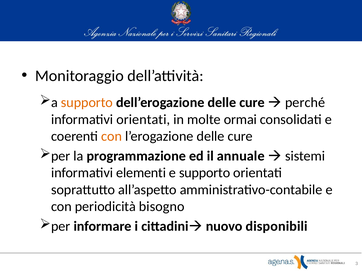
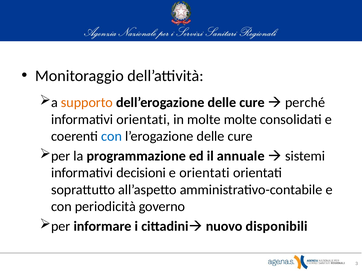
molte ormai: ormai -> molte (240, 120)
con colour: orange -> blue (112, 137)
elementi: elementi -> decisioni (141, 173)
e supporto: supporto -> orientati (204, 173)
bisogno: bisogno -> governo (162, 207)
